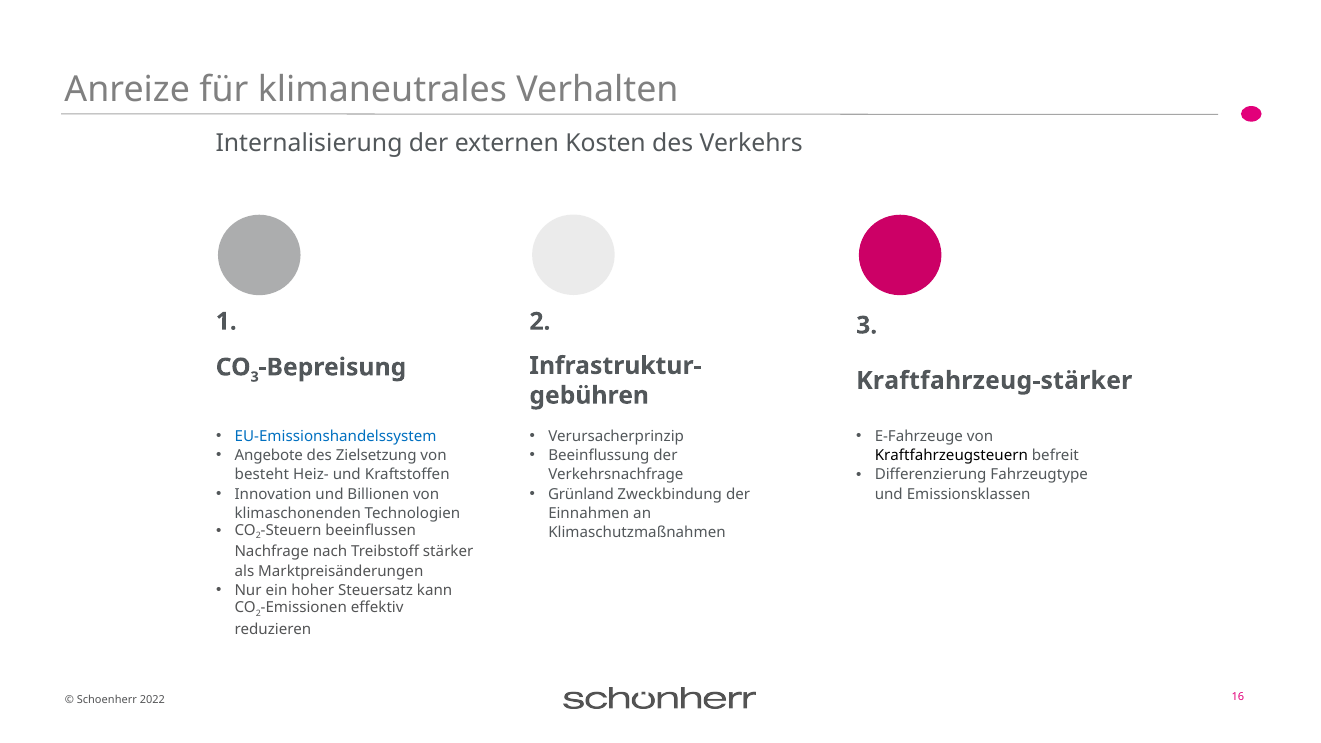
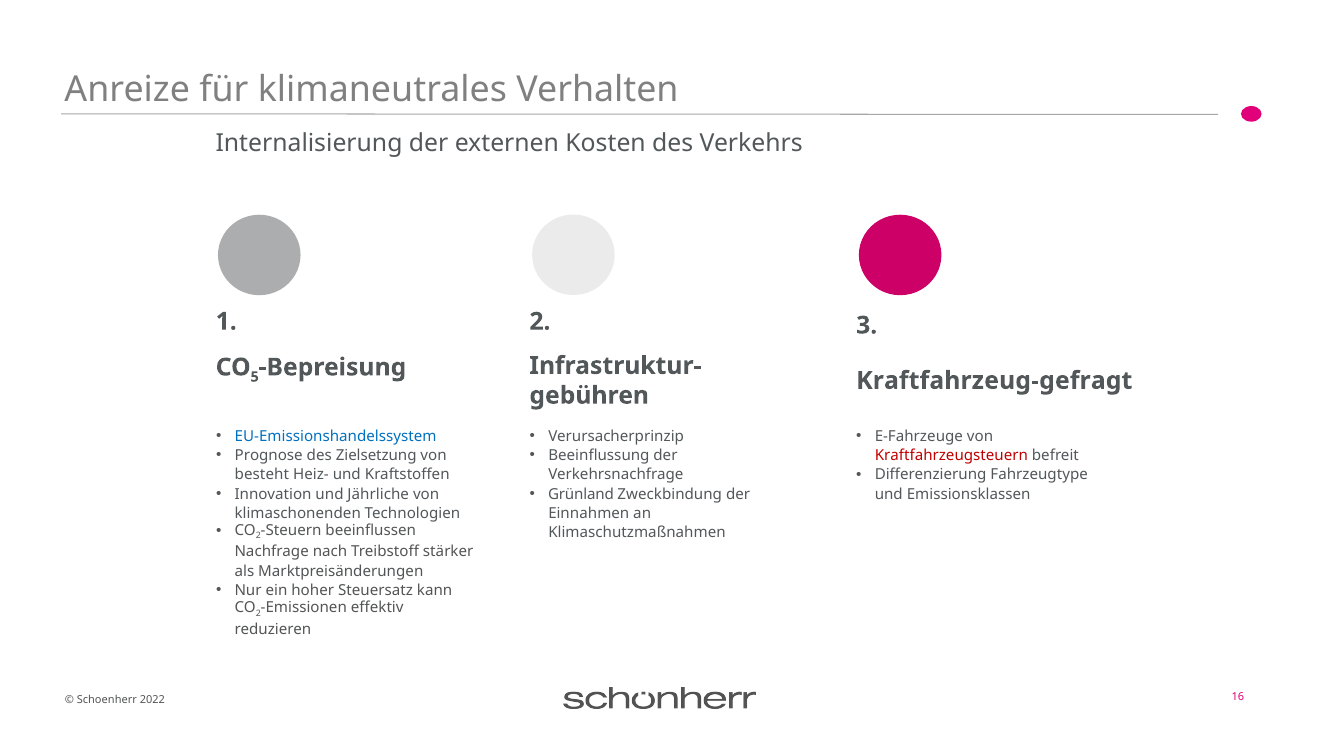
3: 3 -> 5 (255, 377)
Kraftfahrzeug-stärker: Kraftfahrzeug-stärker -> Kraftfahrzeug-gefragt (994, 381)
Angebote: Angebote -> Prognose (269, 456)
Kraftfahrzeugsteuern colour: black -> red (951, 456)
Billionen: Billionen -> Jährliche (378, 494)
